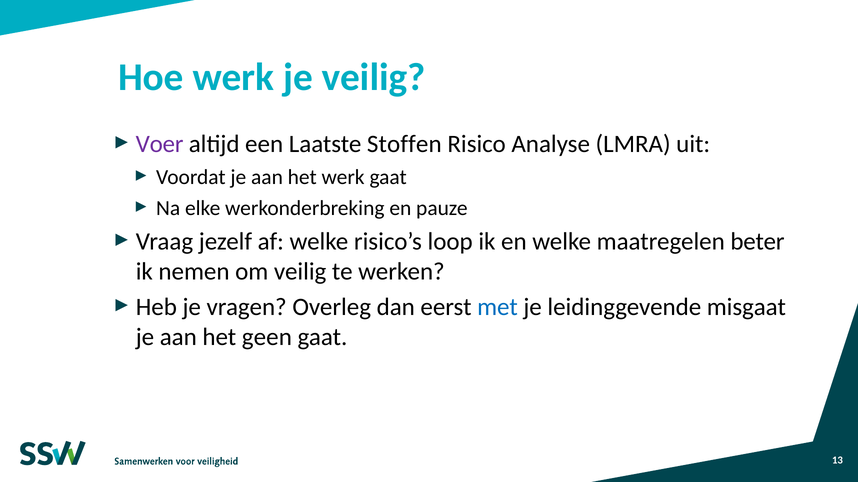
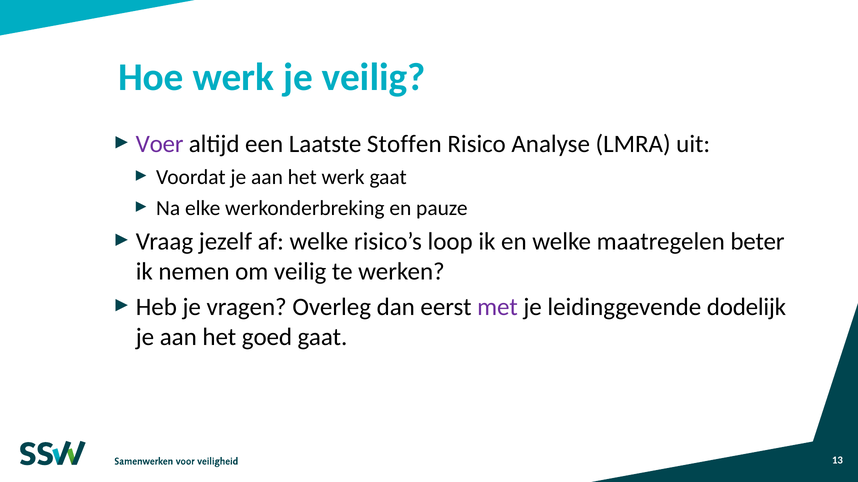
met colour: blue -> purple (497, 307)
misgaat: misgaat -> dodelijk (746, 307)
geen: geen -> goed (267, 337)
